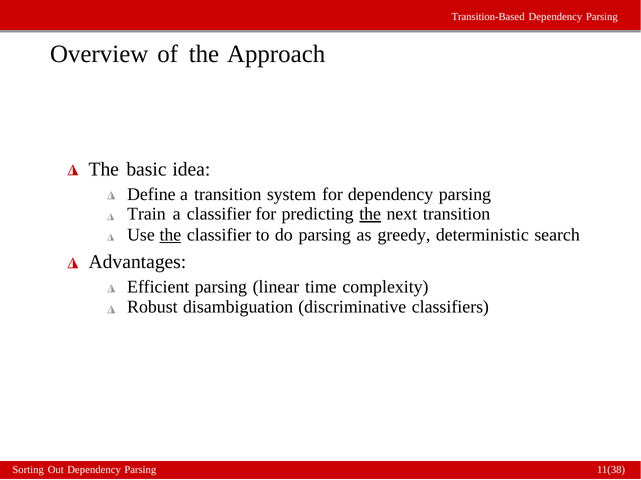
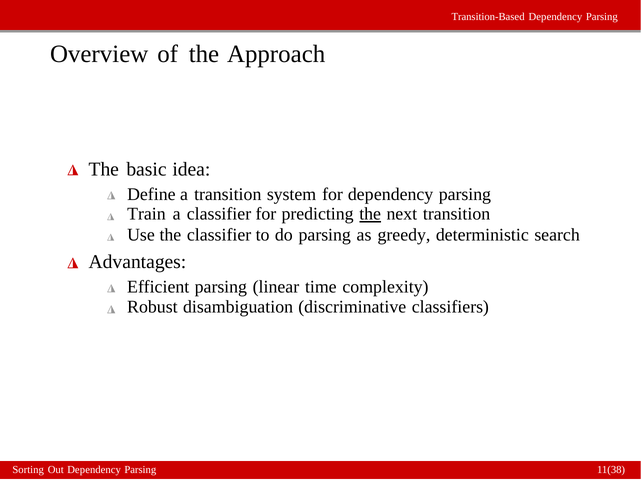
the underline: present -> none (170, 235)
